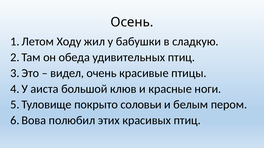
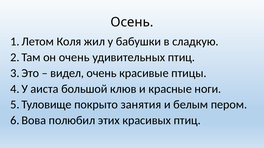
Ходу: Ходу -> Коля (69, 42)
он обеда: обеда -> очень (74, 57)
соловьи: соловьи -> занятия (141, 105)
